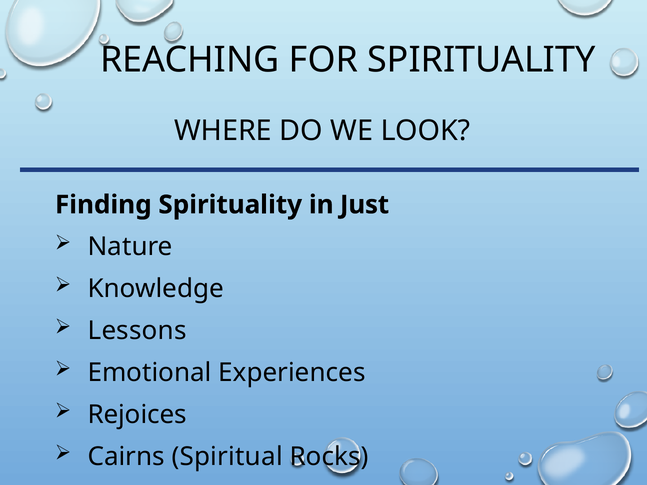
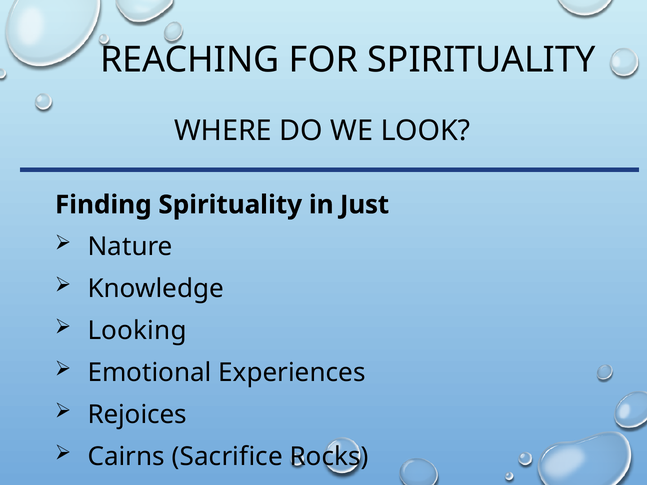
Lessons: Lessons -> Looking (137, 331)
Spiritual: Spiritual -> Sacrifice (227, 457)
